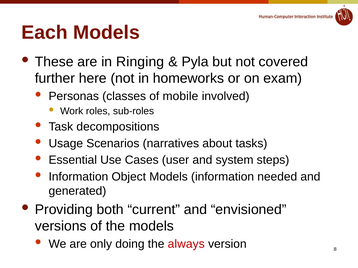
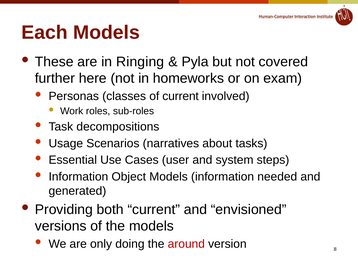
of mobile: mobile -> current (181, 96)
always: always -> around (186, 244)
